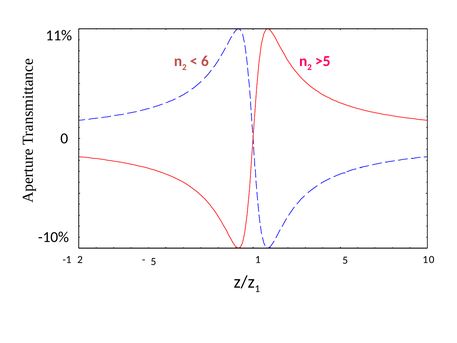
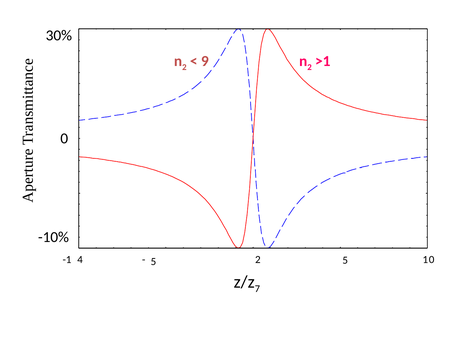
11%: 11% -> 30% (59, 35)
6: 6 -> 9 (205, 61)
>5: >5 -> >1 (323, 61)
-1 2: 2 -> 4 (80, 259)
5 1: 1 -> 2 (258, 259)
1: 1 -> 7 (257, 289)
